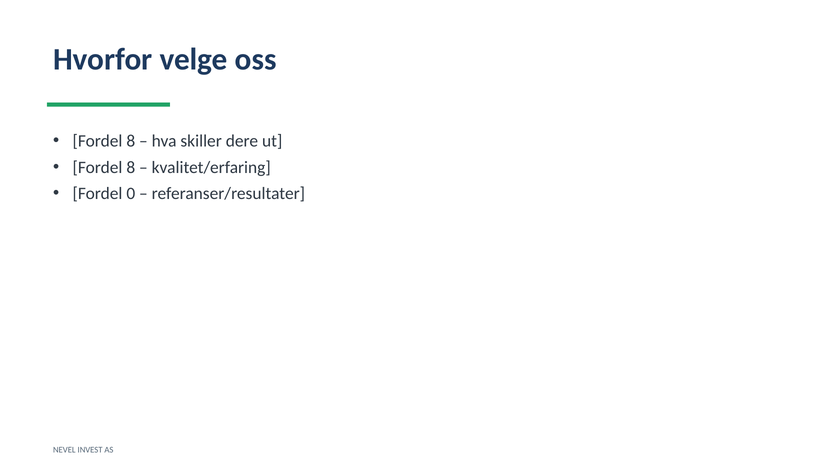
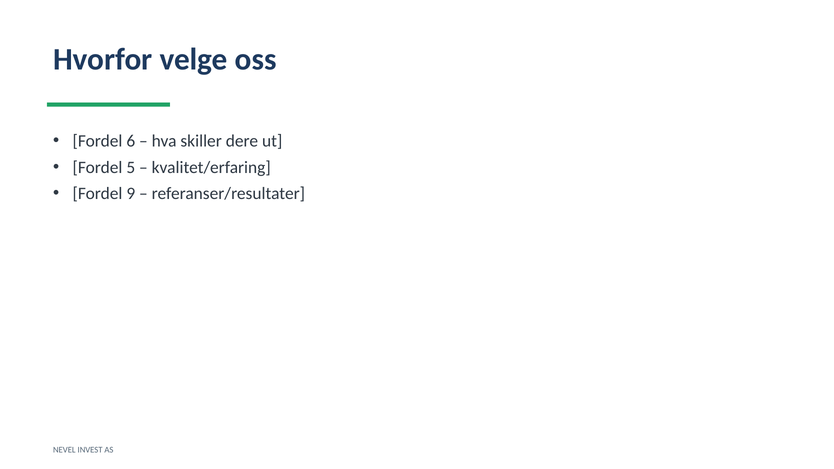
8: 8 -> 6 (131, 141)
8: 8 -> 5 (131, 167)
0: 0 -> 9 (131, 193)
